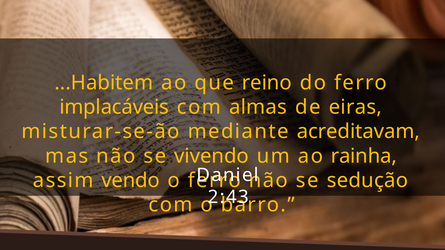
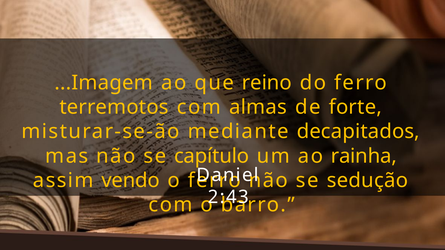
...Habitem: ...Habitem -> ...Imagem (104, 83)
implacáveis: implacáveis -> terremotos (114, 107)
eiras: eiras -> forte (355, 107)
acreditavam: acreditavam -> decapitados (358, 132)
vivendo: vivendo -> capítulo (212, 156)
